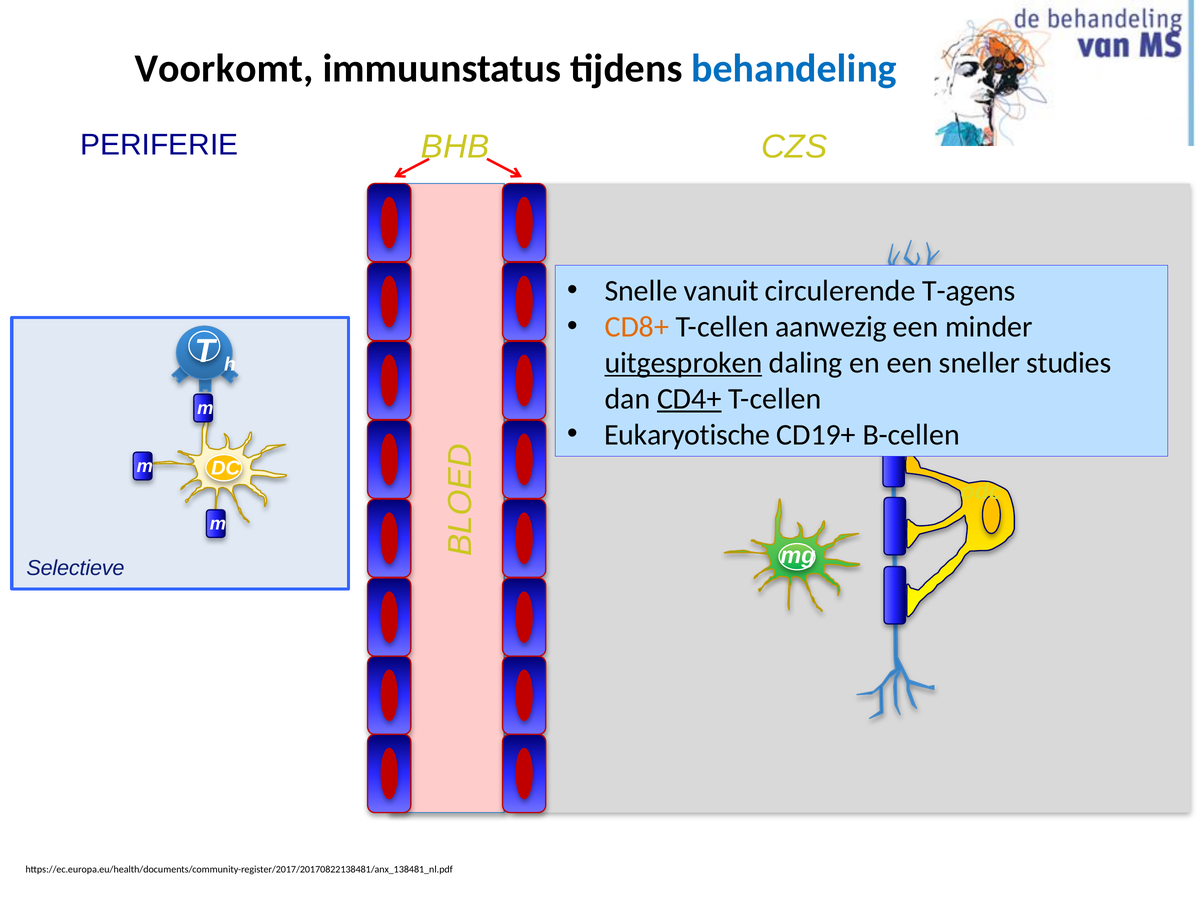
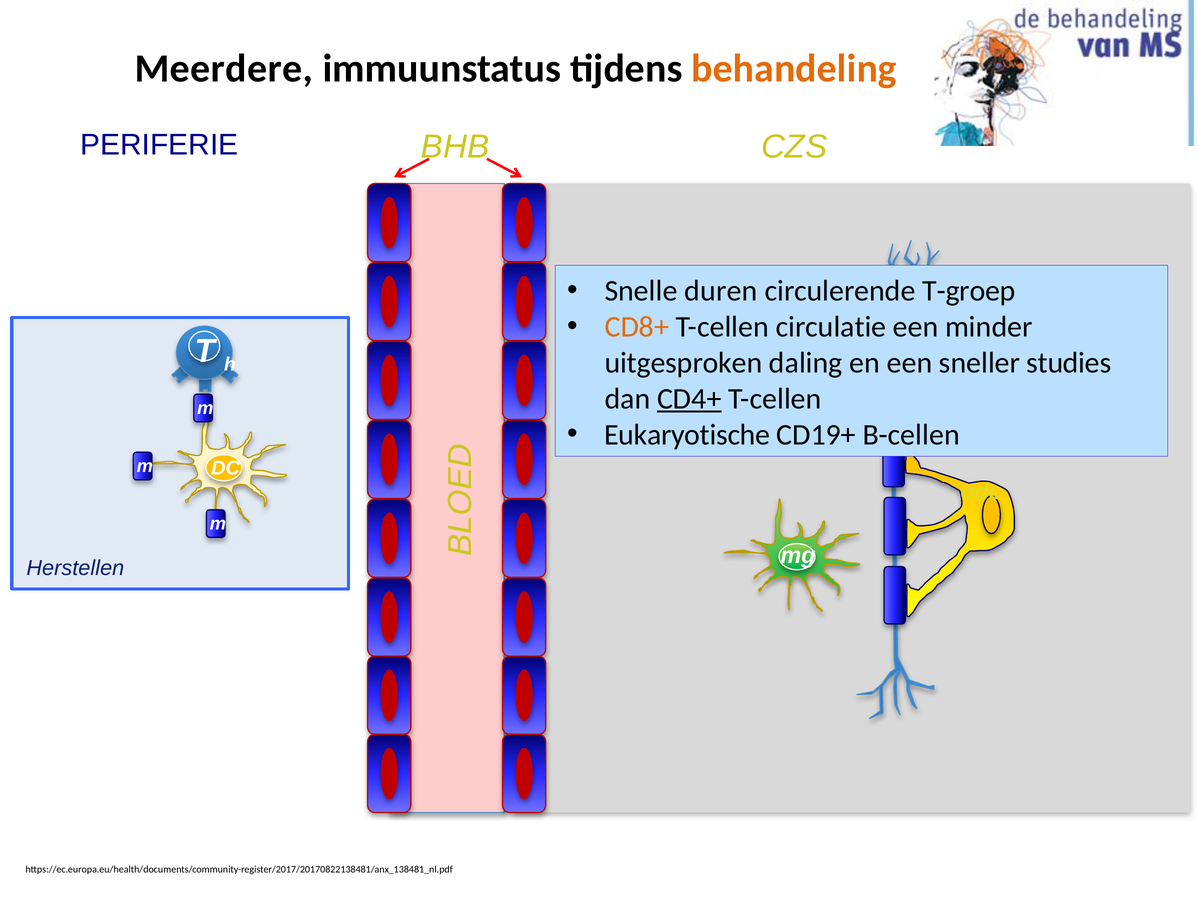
Voorkomt: Voorkomt -> Meerdere (224, 69)
behandeling colour: blue -> orange (794, 69)
vanuit: vanuit -> duren (721, 291)
T-agens: T-agens -> T-groep (969, 291)
aanwezig: aanwezig -> circulatie (831, 327)
uitgesproken underline: present -> none (683, 363)
Selectieve: Selectieve -> Herstellen (75, 568)
